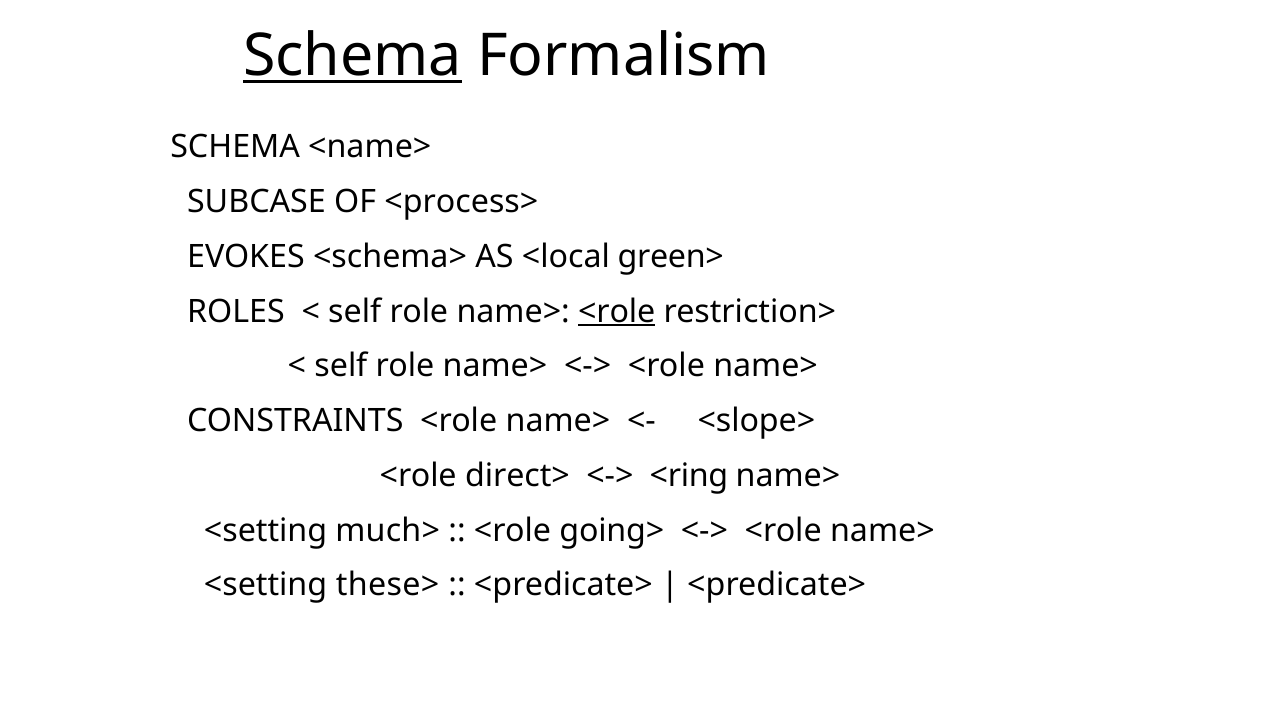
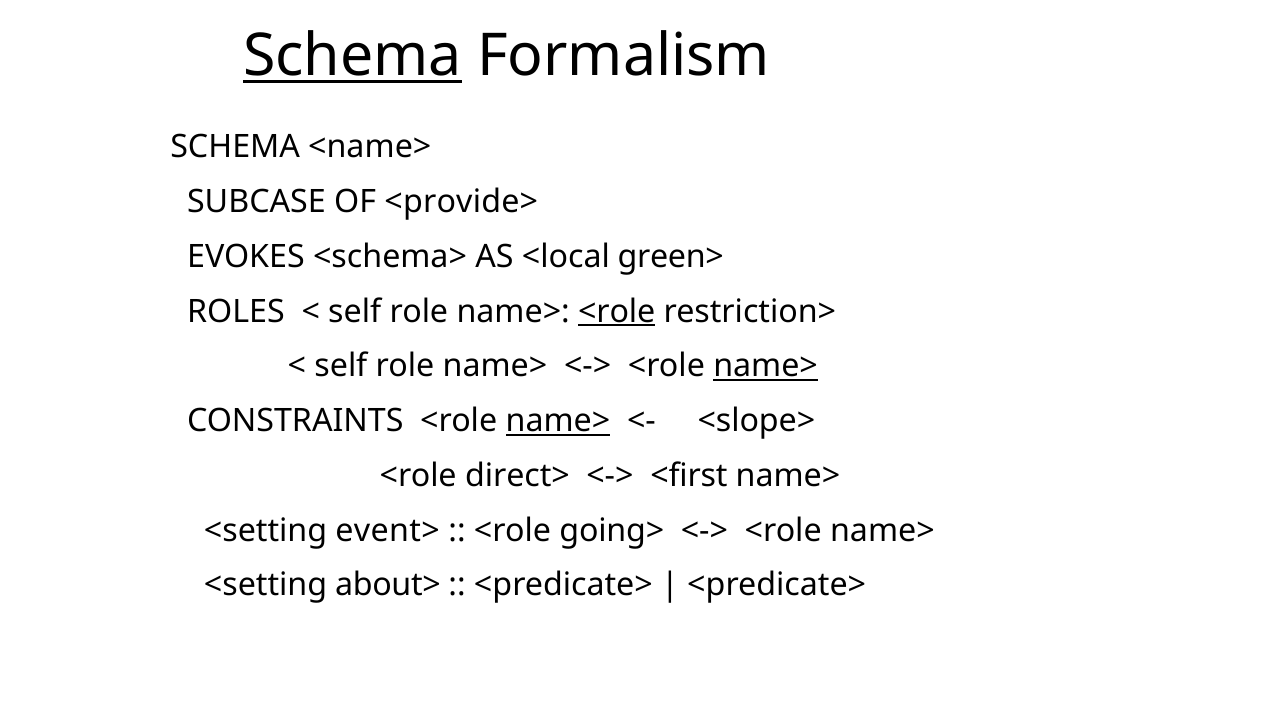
<process>: <process> -> <provide> (461, 202)
name> underline: none -> present (766, 366)
name> underline: none -> present (558, 421)
<ring: <ring -> <first (689, 475)
much>: much> -> event> (388, 530)
these>: these> -> about> (388, 585)
